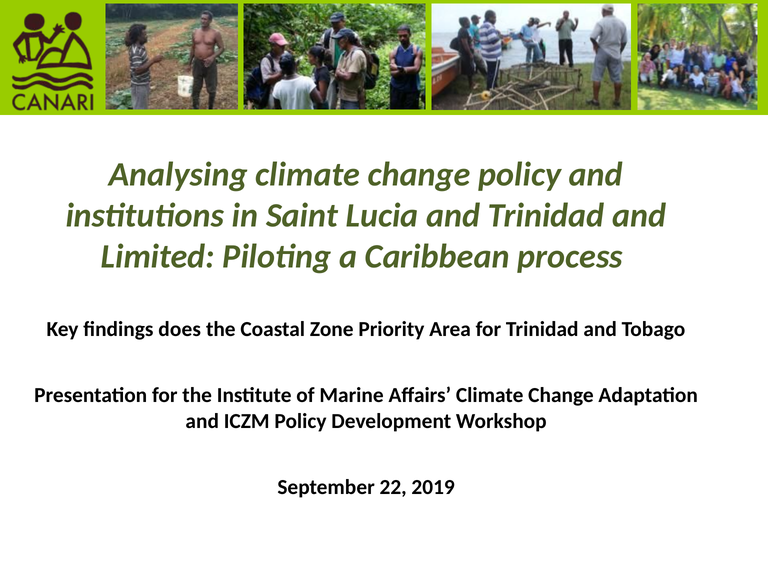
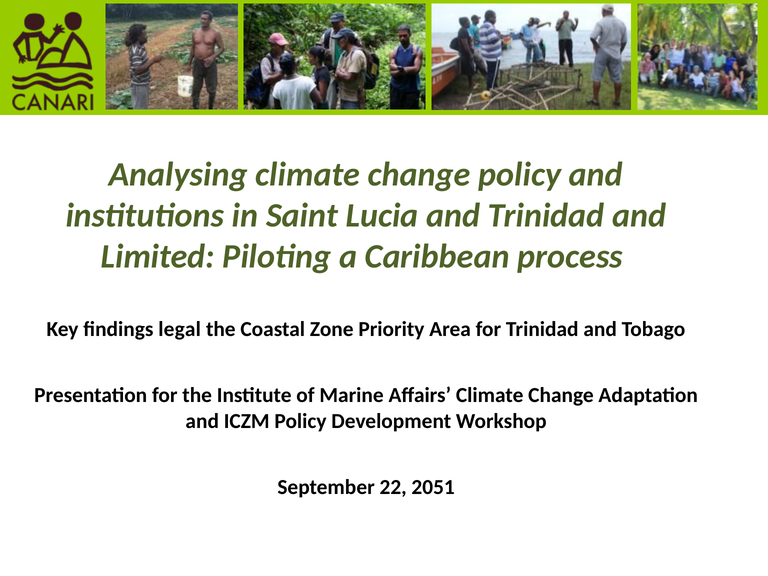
does: does -> legal (180, 329)
2019: 2019 -> 2051 (433, 487)
